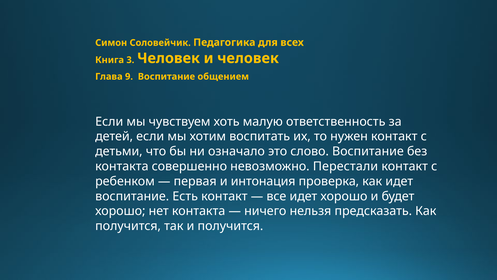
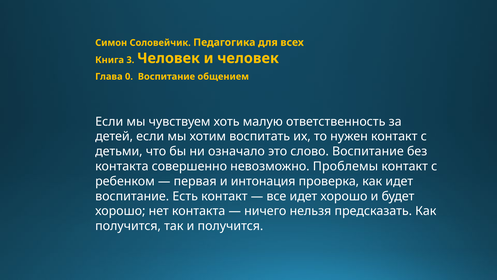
9: 9 -> 0 (129, 76)
Перестали: Перестали -> Проблемы (345, 166)
